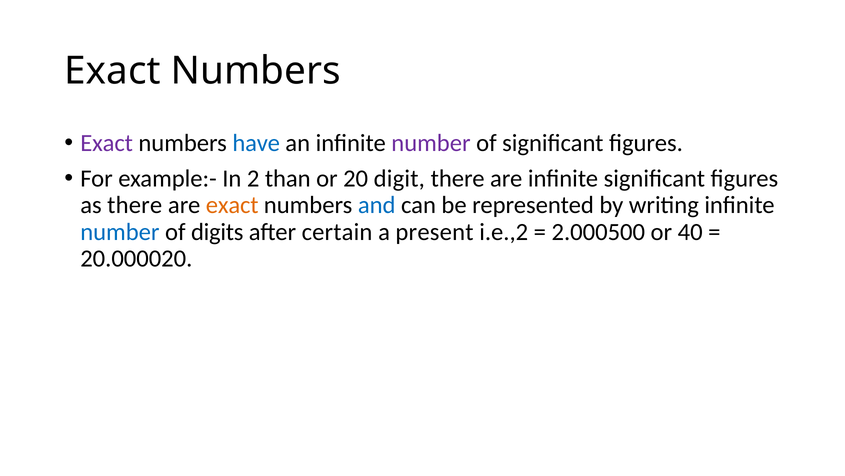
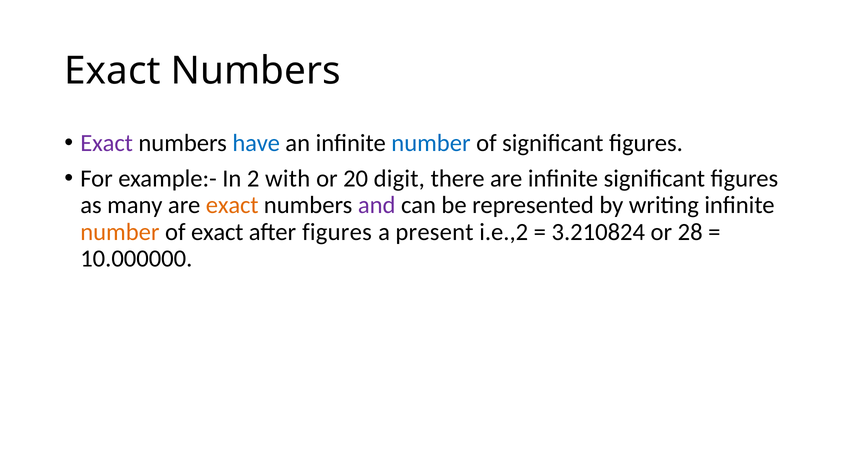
number colour: purple -> blue (431, 143)
than: than -> with (288, 178)
as there: there -> many (135, 205)
and colour: blue -> purple (377, 205)
number colour: blue -> orange (120, 232)
of digits: digits -> exact (217, 232)
after certain: certain -> figures (337, 232)
2.000500: 2.000500 -> 3.210824 (598, 232)
40: 40 -> 28 (690, 232)
20.000020: 20.000020 -> 10.000000 (136, 258)
